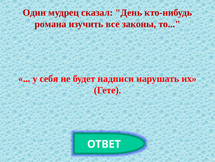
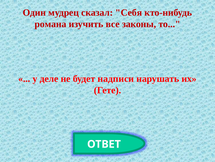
День: День -> Себя (129, 12)
себя: себя -> деле (49, 78)
